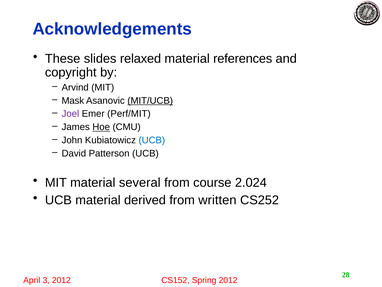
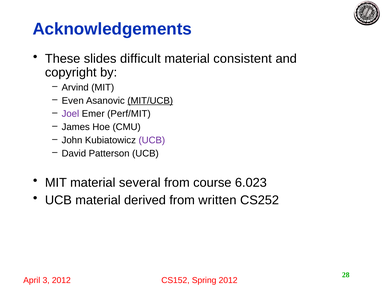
relaxed: relaxed -> difficult (140, 59)
references: references -> consistent (243, 59)
Mask: Mask -> Even (73, 100)
Hoe underline: present -> none (101, 127)
UCB colour: blue -> purple (152, 140)
2.024: 2.024 -> 6.023 (251, 182)
